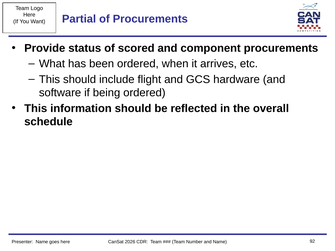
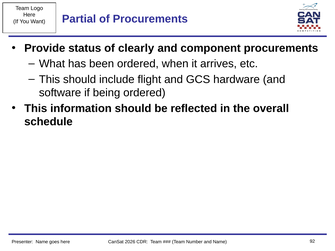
scored: scored -> clearly (136, 48)
